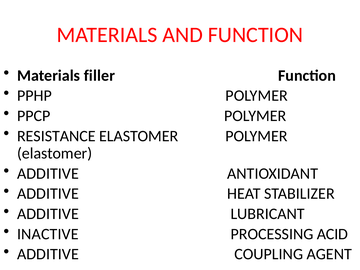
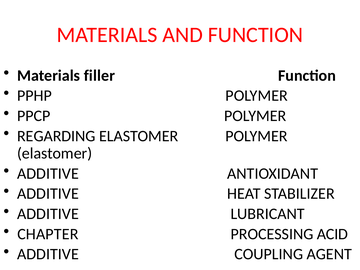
RESISTANCE: RESISTANCE -> REGARDING (56, 136)
INACTIVE: INACTIVE -> CHAPTER (48, 234)
